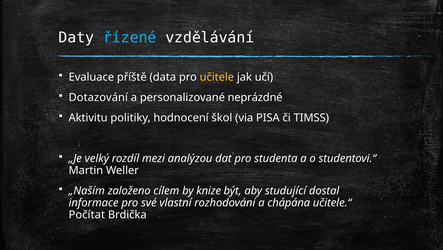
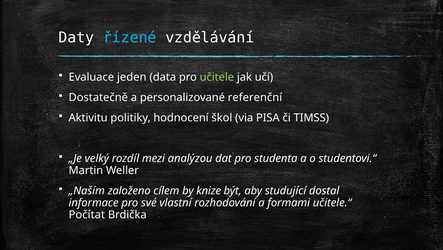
příště: příště -> jeden (132, 77)
učitele colour: yellow -> light green (217, 77)
Dotazování: Dotazování -> Dostatečně (98, 97)
neprázdné: neprázdné -> referenční (255, 97)
chápána: chápána -> formami (289, 202)
